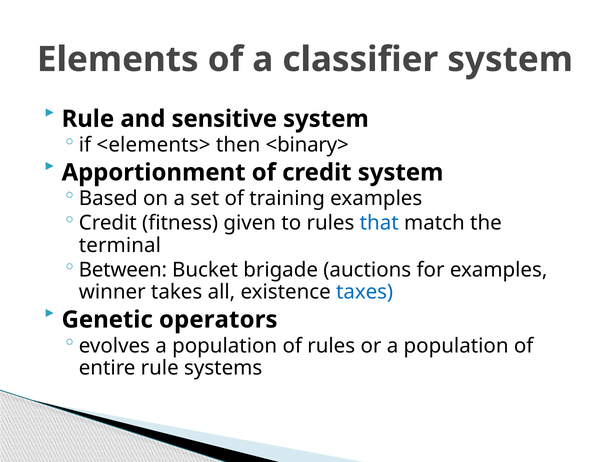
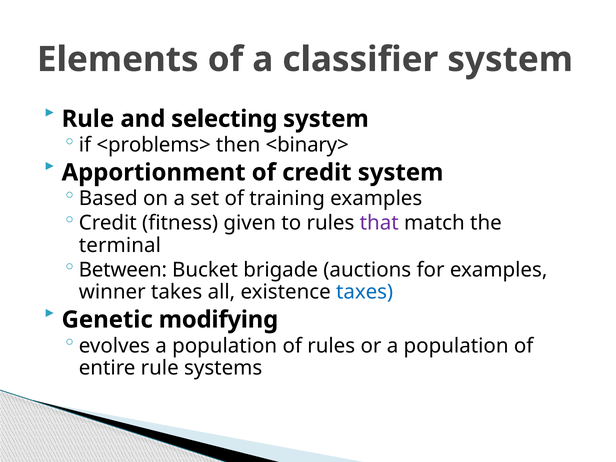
sensitive: sensitive -> selecting (224, 119)
<elements>: <elements> -> <problems> (154, 145)
that colour: blue -> purple (379, 223)
operators: operators -> modifying (218, 320)
